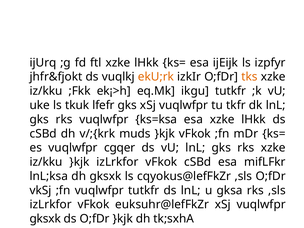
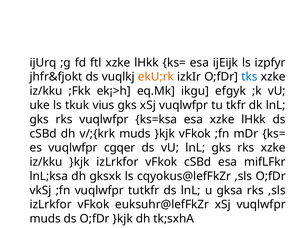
tks colour: orange -> blue (249, 77)
ikgu tutkfr: tutkfr -> efgyk (231, 91)
lfefr: lfefr -> vius (103, 105)
gksxk: gksxk -> muds (45, 219)
